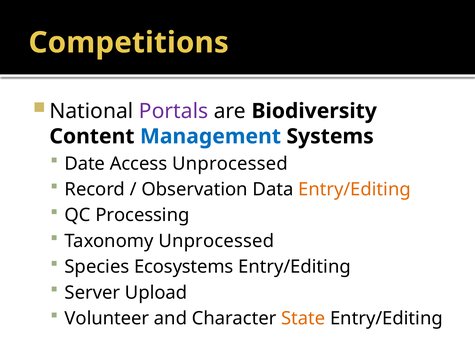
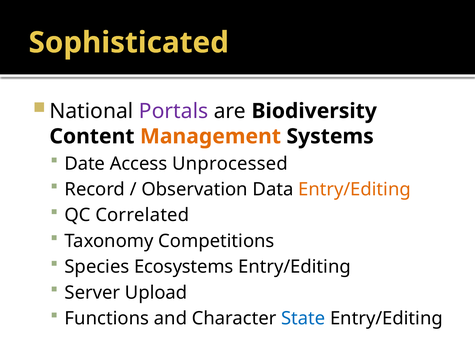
Competitions: Competitions -> Sophisticated (129, 43)
Management colour: blue -> orange (210, 136)
Processing: Processing -> Correlated (142, 215)
Taxonomy Unprocessed: Unprocessed -> Competitions (216, 241)
Volunteer: Volunteer -> Functions (107, 319)
State colour: orange -> blue (303, 319)
